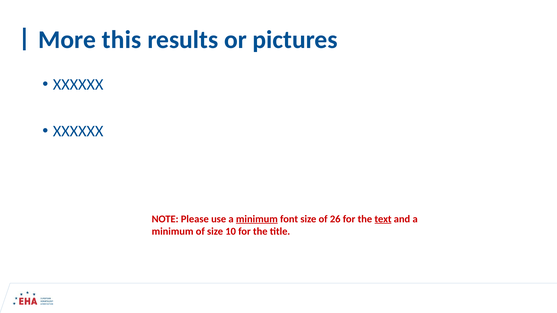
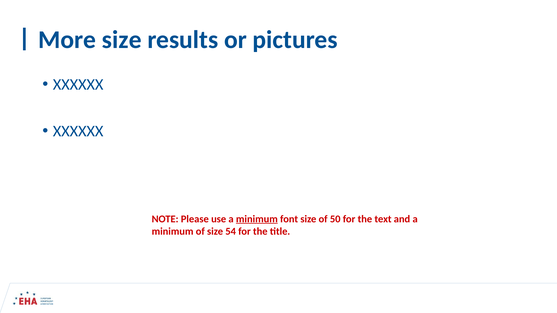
More this: this -> size (122, 40)
26: 26 -> 50 (335, 219)
text underline: present -> none (383, 219)
10: 10 -> 54 (231, 232)
